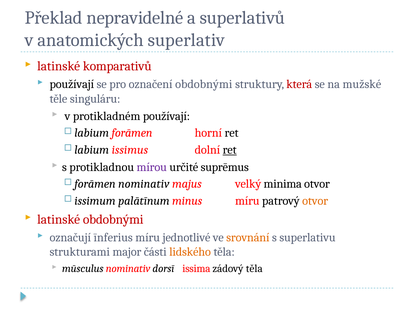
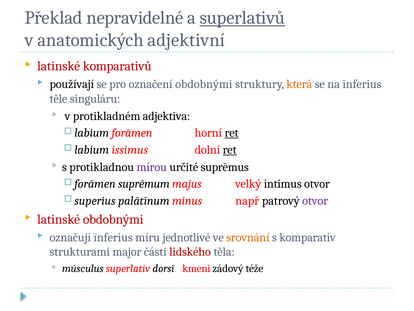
superlativů underline: none -> present (242, 18)
superlativ: superlativ -> adjektivní (186, 40)
která colour: red -> orange (299, 84)
na mužské: mužské -> īnferius (362, 84)
protikladném používají: používají -> adjektiva (166, 116)
ret underline: none -> present (232, 133)
forāmen nominativ: nominativ -> suprēmum (144, 184)
minima: minima -> intimus (283, 184)
issimum: issimum -> superius (95, 200)
minus míru: míru -> např (247, 200)
otvor colour: orange -> purple (315, 200)
superlativu: superlativu -> komparativ (308, 237)
lidského colour: orange -> red (190, 252)
mūsculus nominativ: nominativ -> superlativ (128, 268)
issima: issima -> kmeni (196, 268)
zádový těla: těla -> téže (254, 268)
